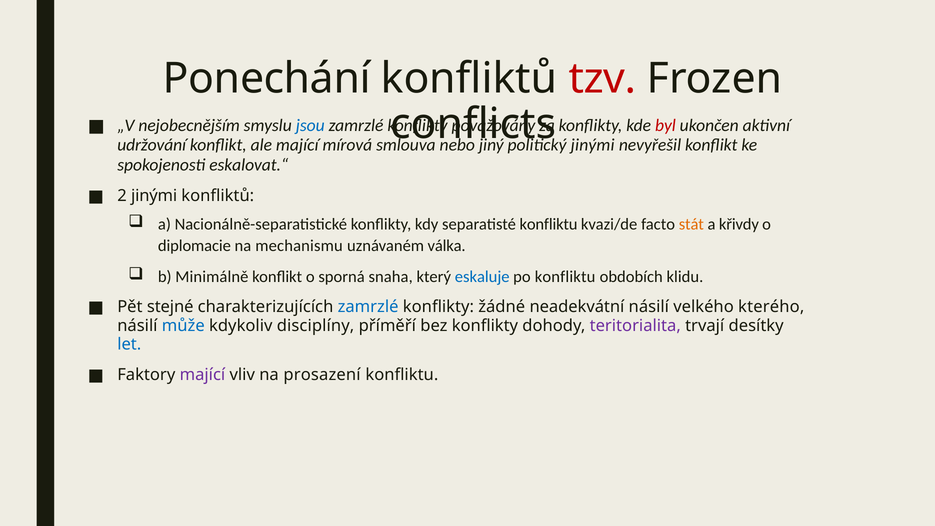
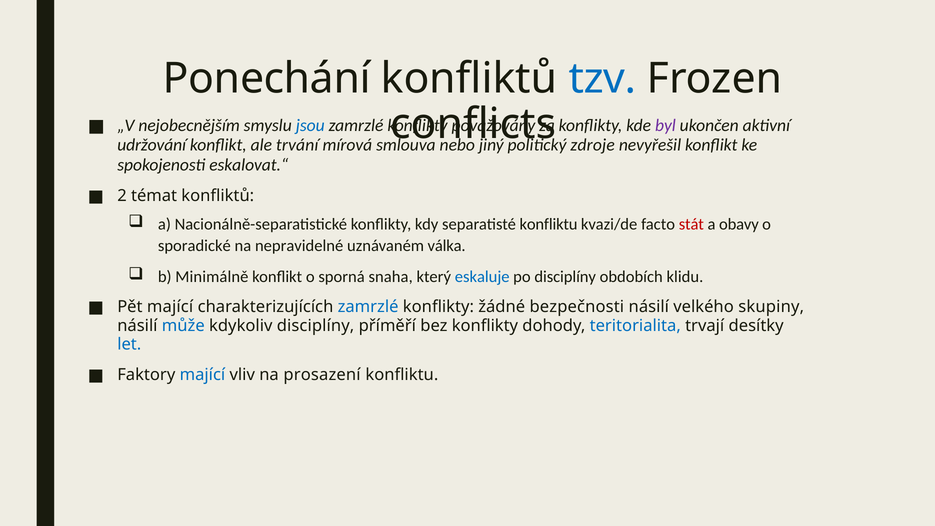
tzv colour: red -> blue (602, 79)
byl colour: red -> purple (665, 125)
ale mající: mající -> trvání (297, 145)
jinými: jinými -> zdroje (593, 145)
2 jinými: jinými -> témat (154, 196)
stát colour: orange -> red (691, 224)
křivdy: křivdy -> obavy (739, 224)
diplomacie: diplomacie -> sporadické (194, 246)
mechanismu: mechanismu -> nepravidelné (299, 246)
po konfliktu: konfliktu -> disciplíny (565, 277)
Pět stejné: stejné -> mající (170, 307)
neadekvátní: neadekvátní -> bezpečnosti (577, 307)
kterého: kterého -> skupiny (771, 307)
teritorialita colour: purple -> blue (635, 326)
mající colour: purple -> blue (202, 375)
